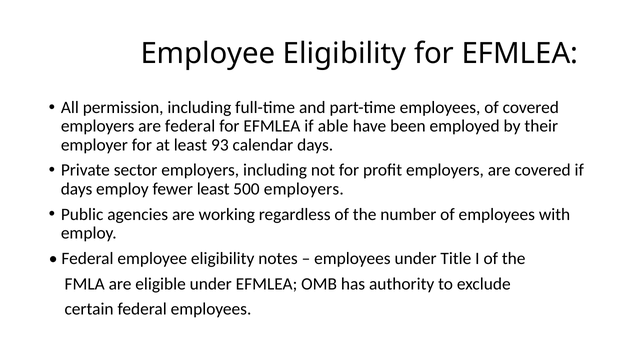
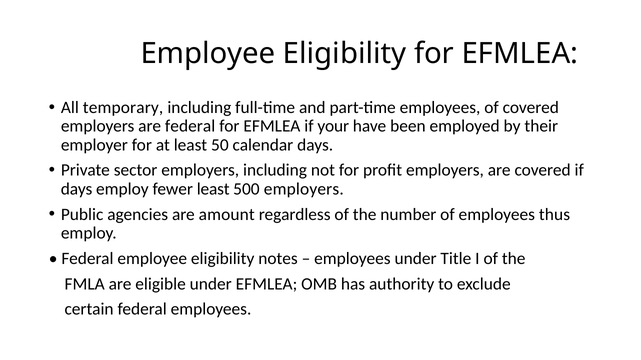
permission: permission -> temporary (123, 108)
able: able -> your (333, 126)
93: 93 -> 50 (220, 145)
working: working -> amount (227, 215)
with: with -> thus (555, 215)
